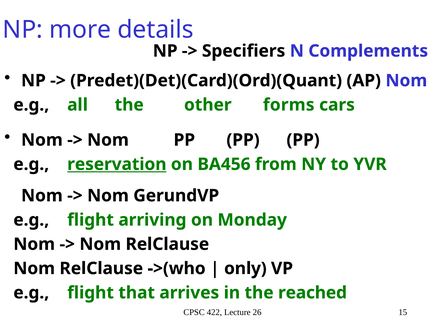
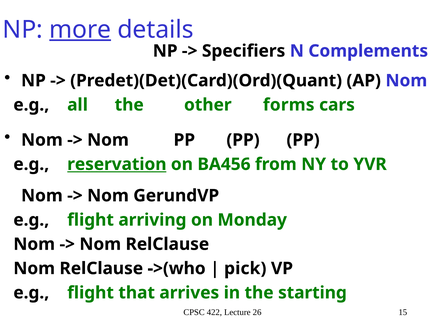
more underline: none -> present (80, 30)
only: only -> pick (245, 268)
reached: reached -> starting (312, 292)
